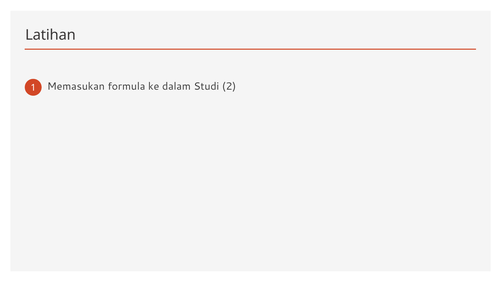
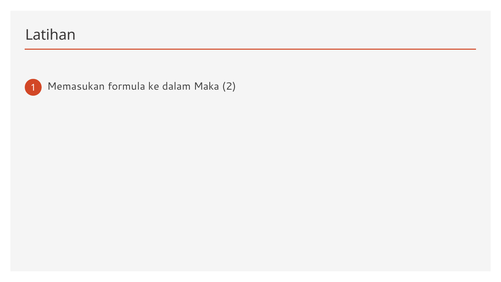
Studi: Studi -> Maka (206, 86)
